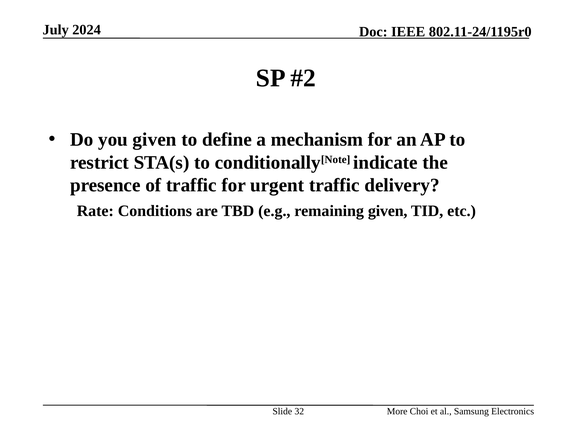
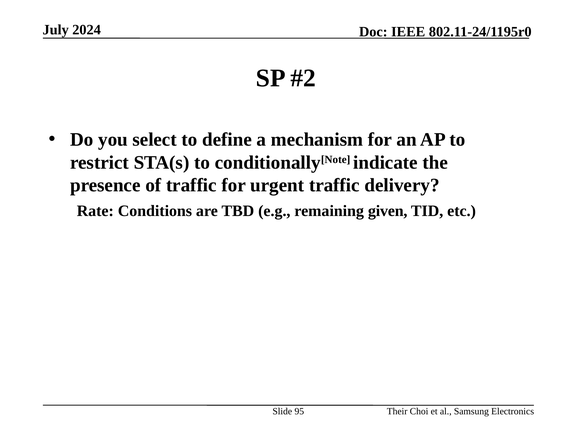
you given: given -> select (155, 140)
32: 32 -> 95 (299, 411)
More: More -> Their (397, 411)
